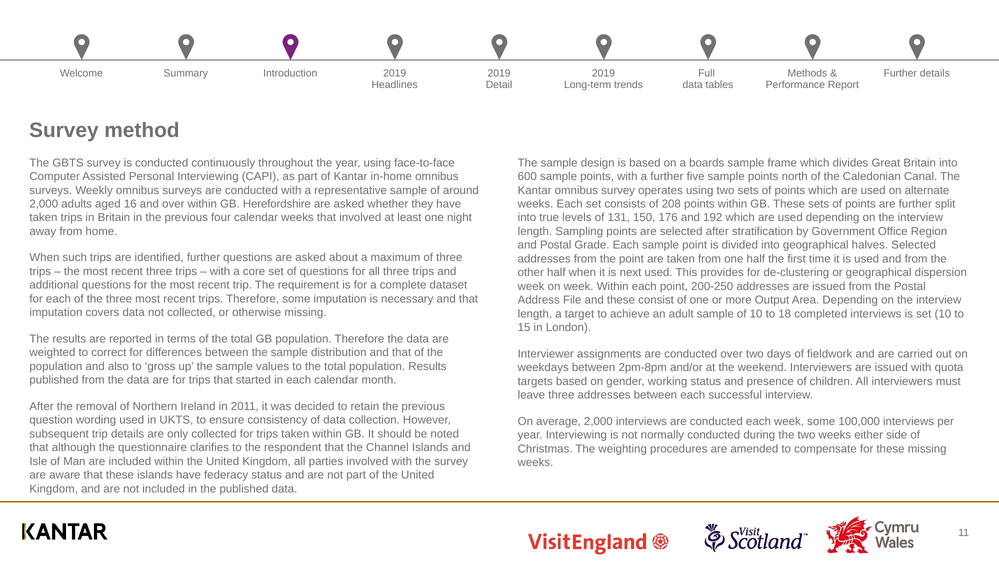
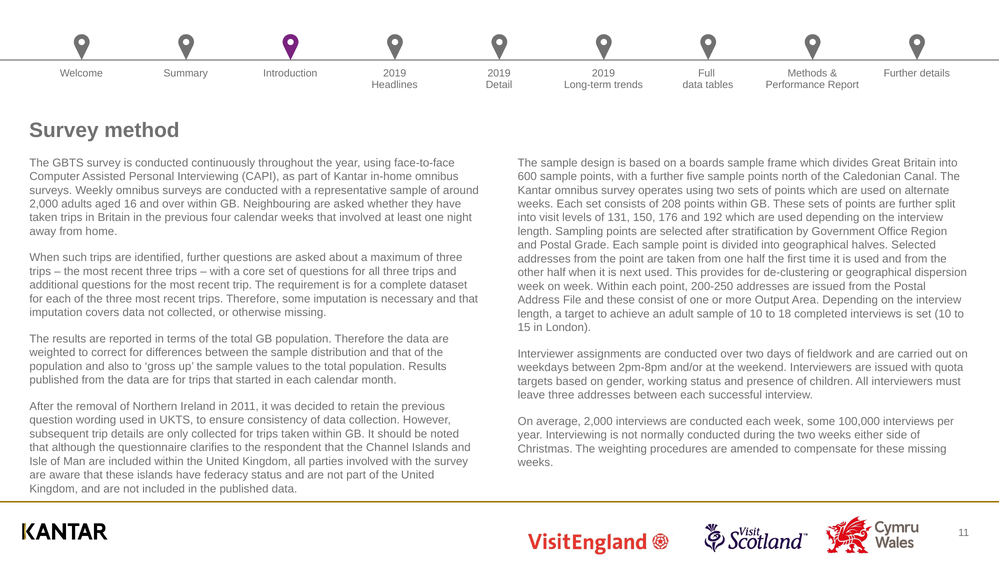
Herefordshire: Herefordshire -> Neighbouring (277, 204)
true: true -> visit (549, 218)
